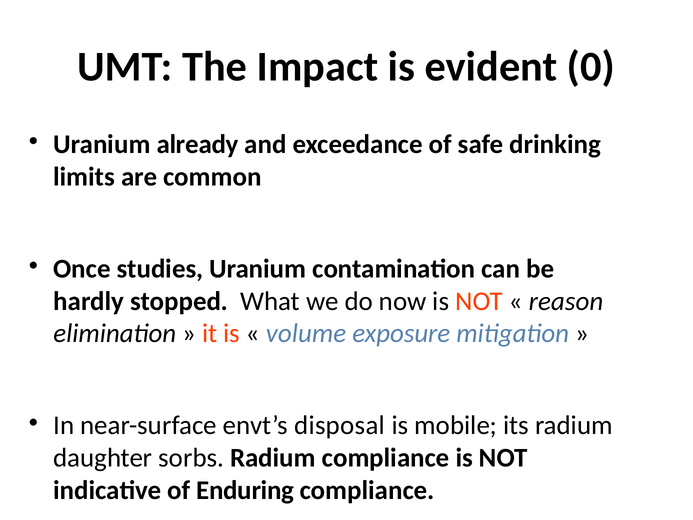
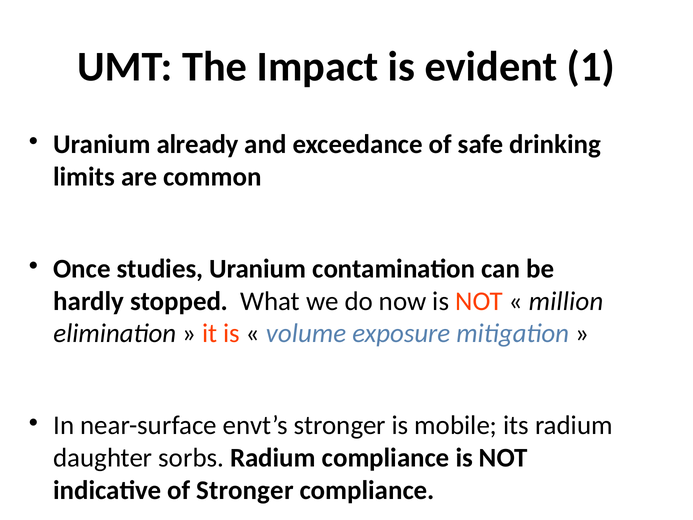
0: 0 -> 1 (591, 67)
reason: reason -> million (566, 301)
envt’s disposal: disposal -> stronger (340, 425)
of Enduring: Enduring -> Stronger (245, 490)
